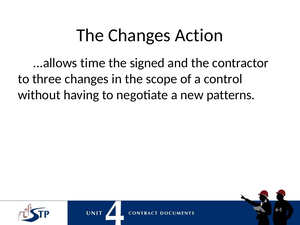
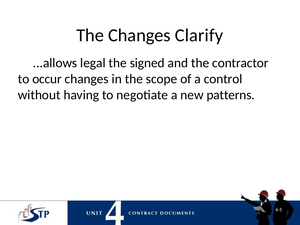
Action: Action -> Clarify (199, 35)
time: time -> legal (93, 63)
three: three -> occur (47, 79)
